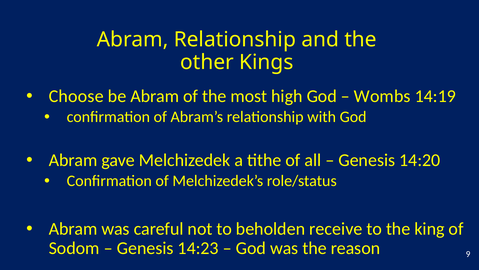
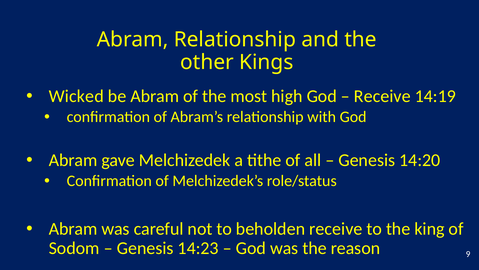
Choose: Choose -> Wicked (76, 96)
Wombs: Wombs -> Receive (382, 96)
